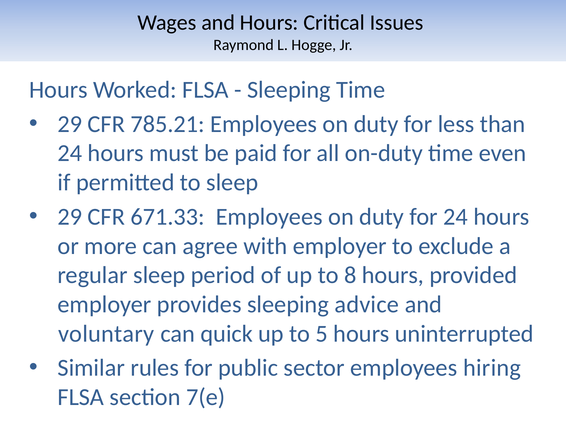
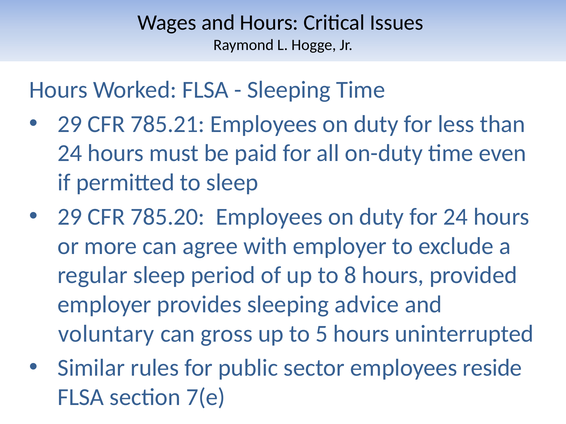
671.33: 671.33 -> 785.20 (168, 217)
quick: quick -> gross (227, 334)
hiring: hiring -> reside (492, 368)
